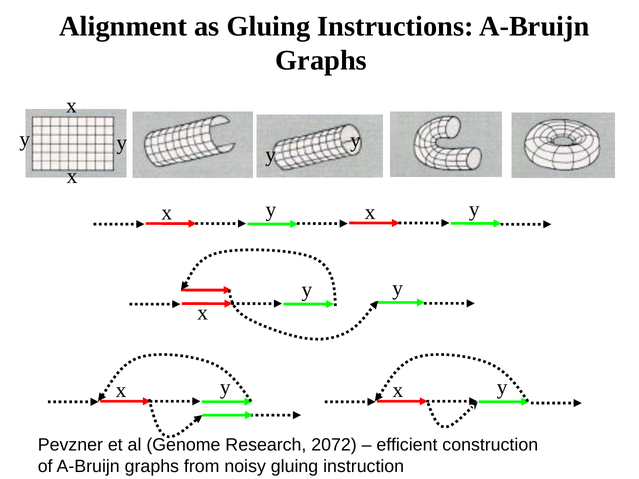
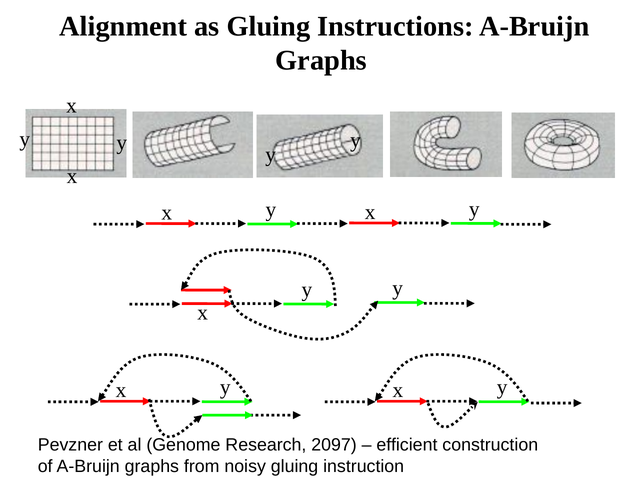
2072: 2072 -> 2097 (334, 445)
